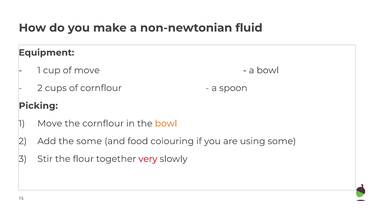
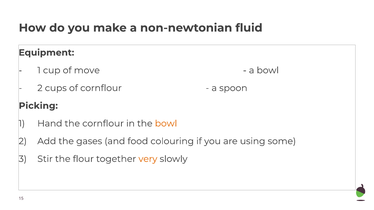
1 Move: Move -> Hand (50, 124)
the some: some -> gases (89, 141)
very colour: red -> orange (148, 159)
